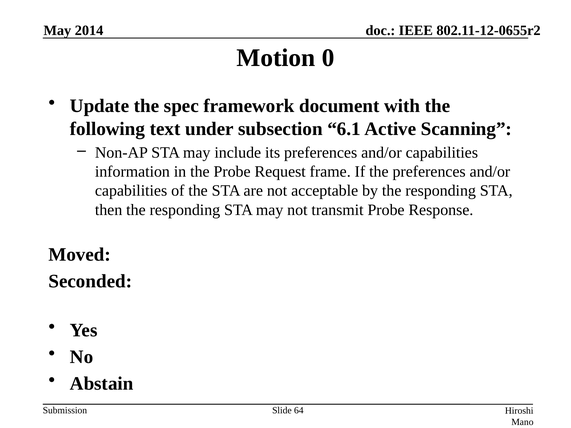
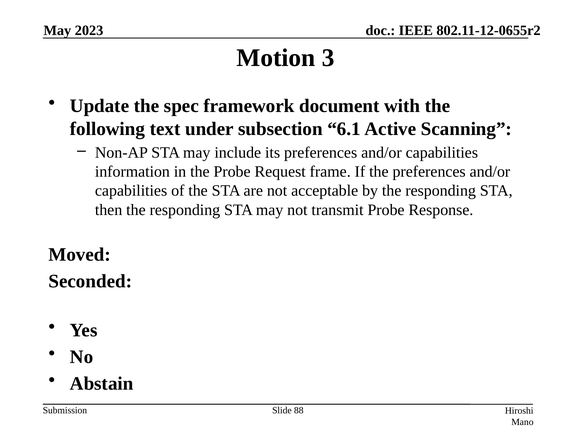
2014: 2014 -> 2023 (89, 30)
0: 0 -> 3 (328, 58)
64: 64 -> 88 (299, 411)
